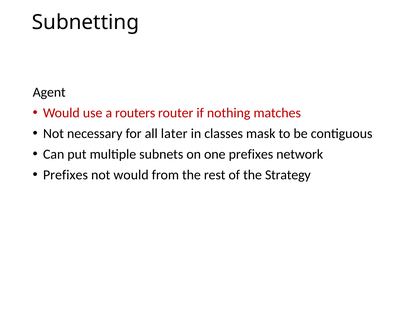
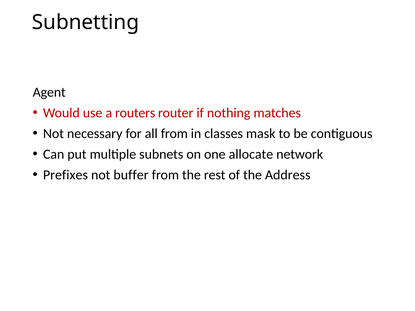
all later: later -> from (174, 134)
one prefixes: prefixes -> allocate (251, 154)
not would: would -> buffer (131, 175)
Strategy: Strategy -> Address (288, 175)
